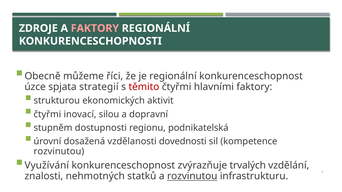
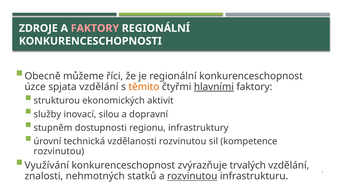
spjata strategií: strategií -> vzdělání (99, 87)
těmito colour: red -> orange (144, 87)
hlavními underline: none -> present (214, 87)
čtyřmi: čtyřmi -> služby (47, 114)
podnikatelská: podnikatelská -> infrastruktury (198, 128)
dosažená: dosažená -> technická (84, 142)
vzdělanosti dovednosti: dovednosti -> rozvinutou (183, 142)
